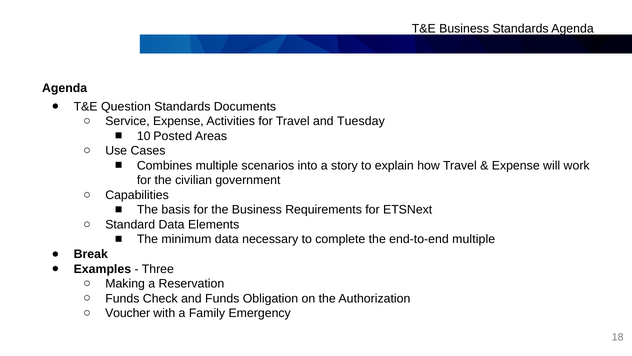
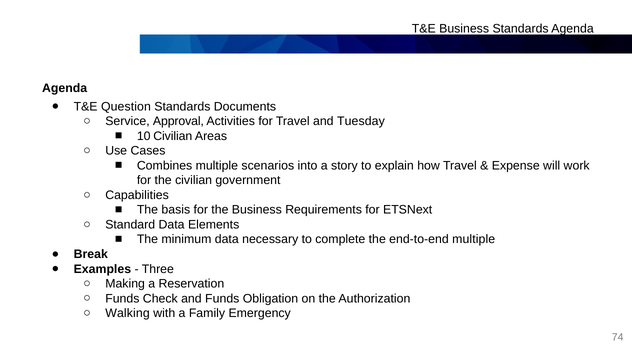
Service Expense: Expense -> Approval (178, 121)
10 Posted: Posted -> Civilian (173, 136)
Voucher: Voucher -> Walking (128, 313)
18: 18 -> 74 (618, 337)
